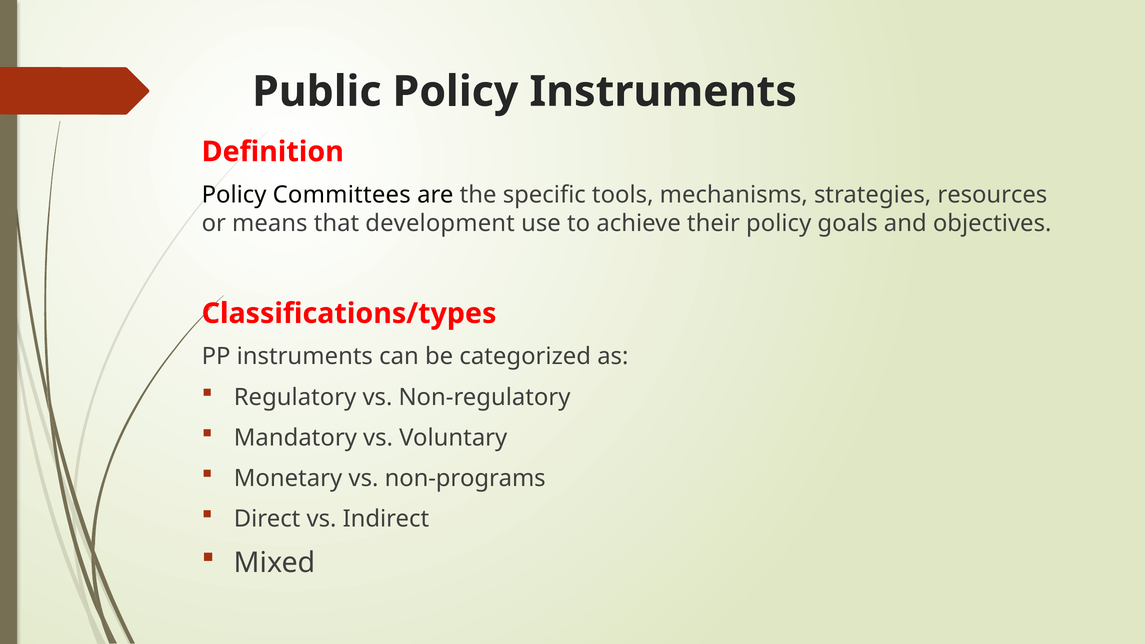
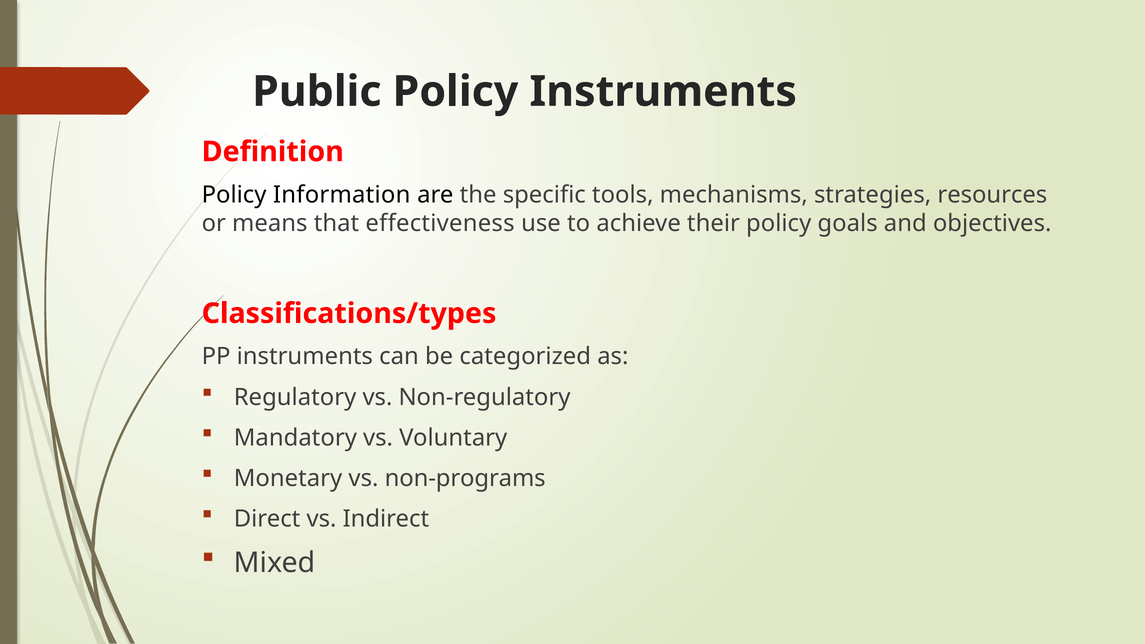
Committees: Committees -> Information (342, 195)
development: development -> effectiveness (440, 223)
